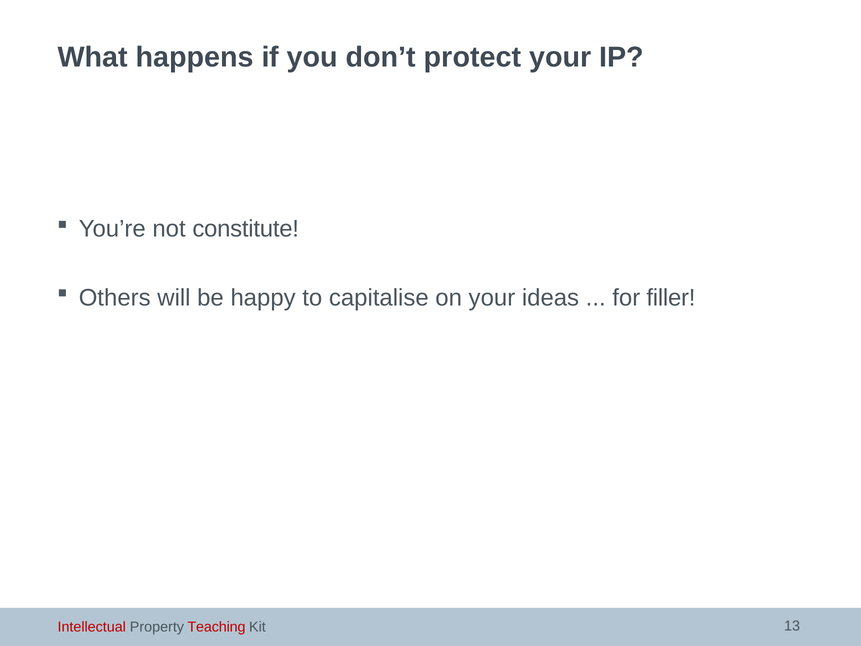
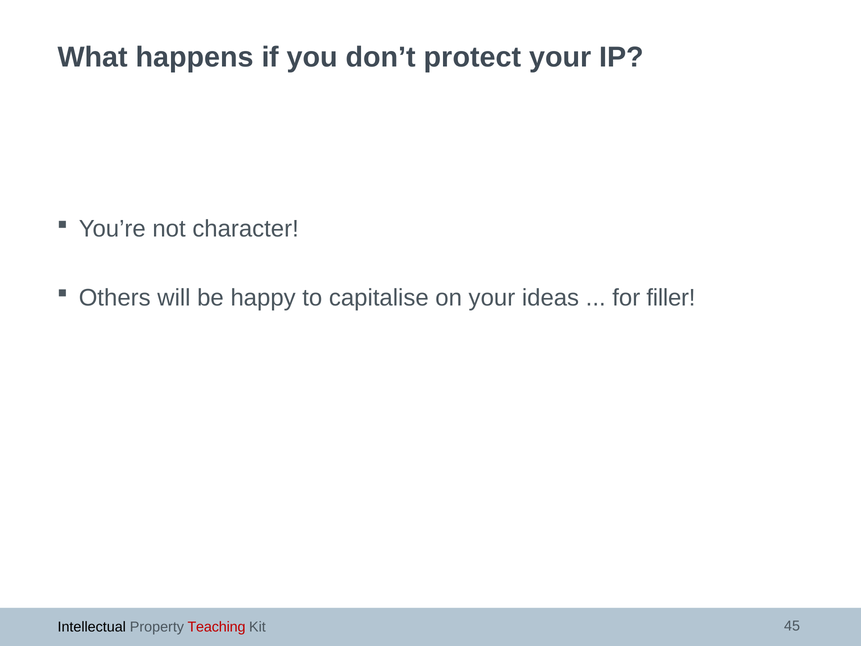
constitute: constitute -> character (246, 229)
Intellectual colour: red -> black (92, 627)
13: 13 -> 45 (792, 626)
